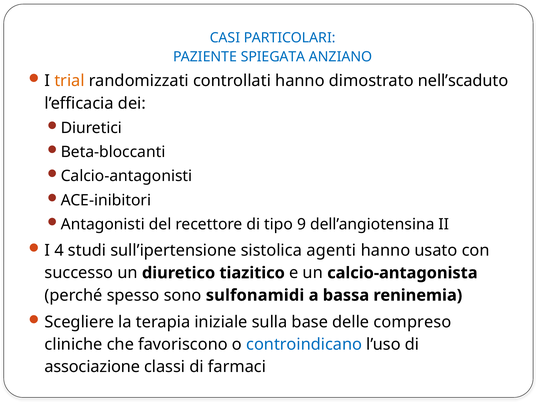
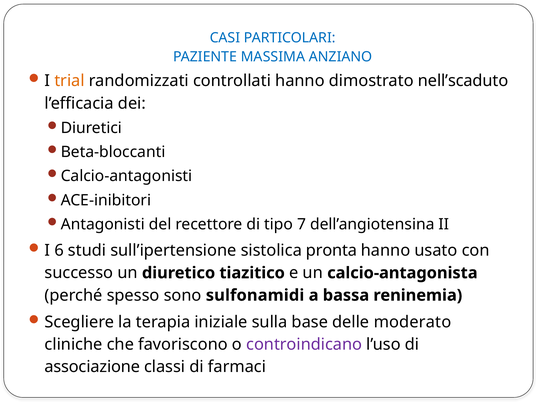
SPIEGATA: SPIEGATA -> MASSIMA (273, 57)
9: 9 -> 7 (302, 224)
4: 4 -> 6 (59, 250)
agenti: agenti -> pronta (331, 250)
compreso: compreso -> moderato (412, 322)
controindicano colour: blue -> purple (304, 344)
